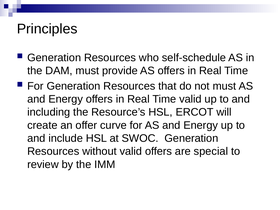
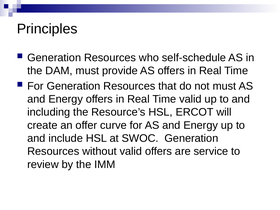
special: special -> service (211, 151)
